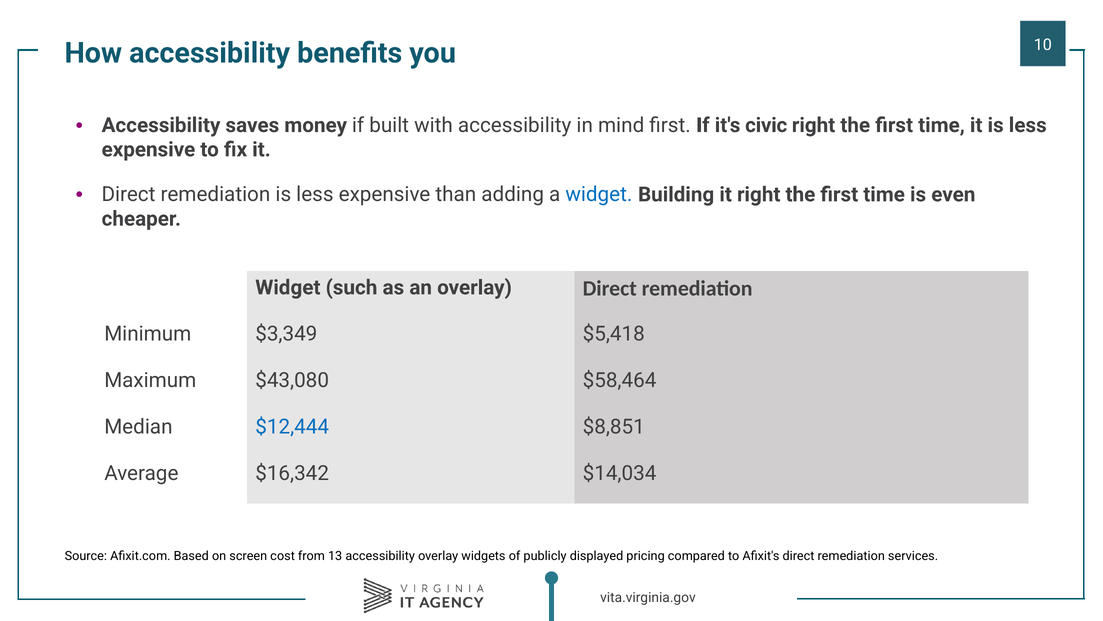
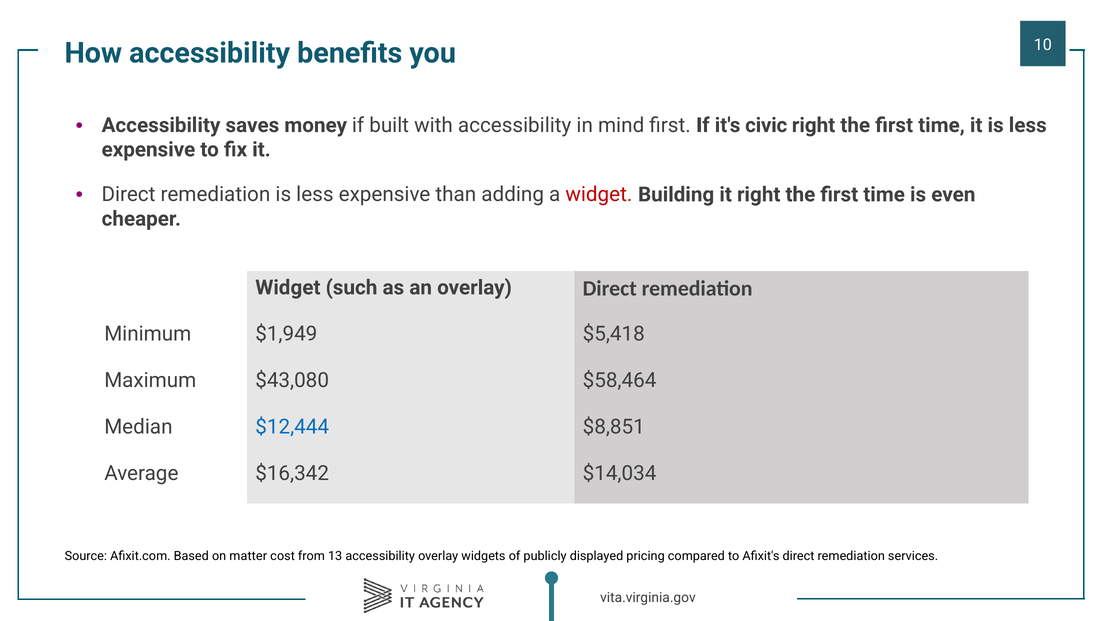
widget colour: blue -> red (599, 194)
$3,349: $3,349 -> $1,949 (286, 334)
screen: screen -> matter (248, 555)
